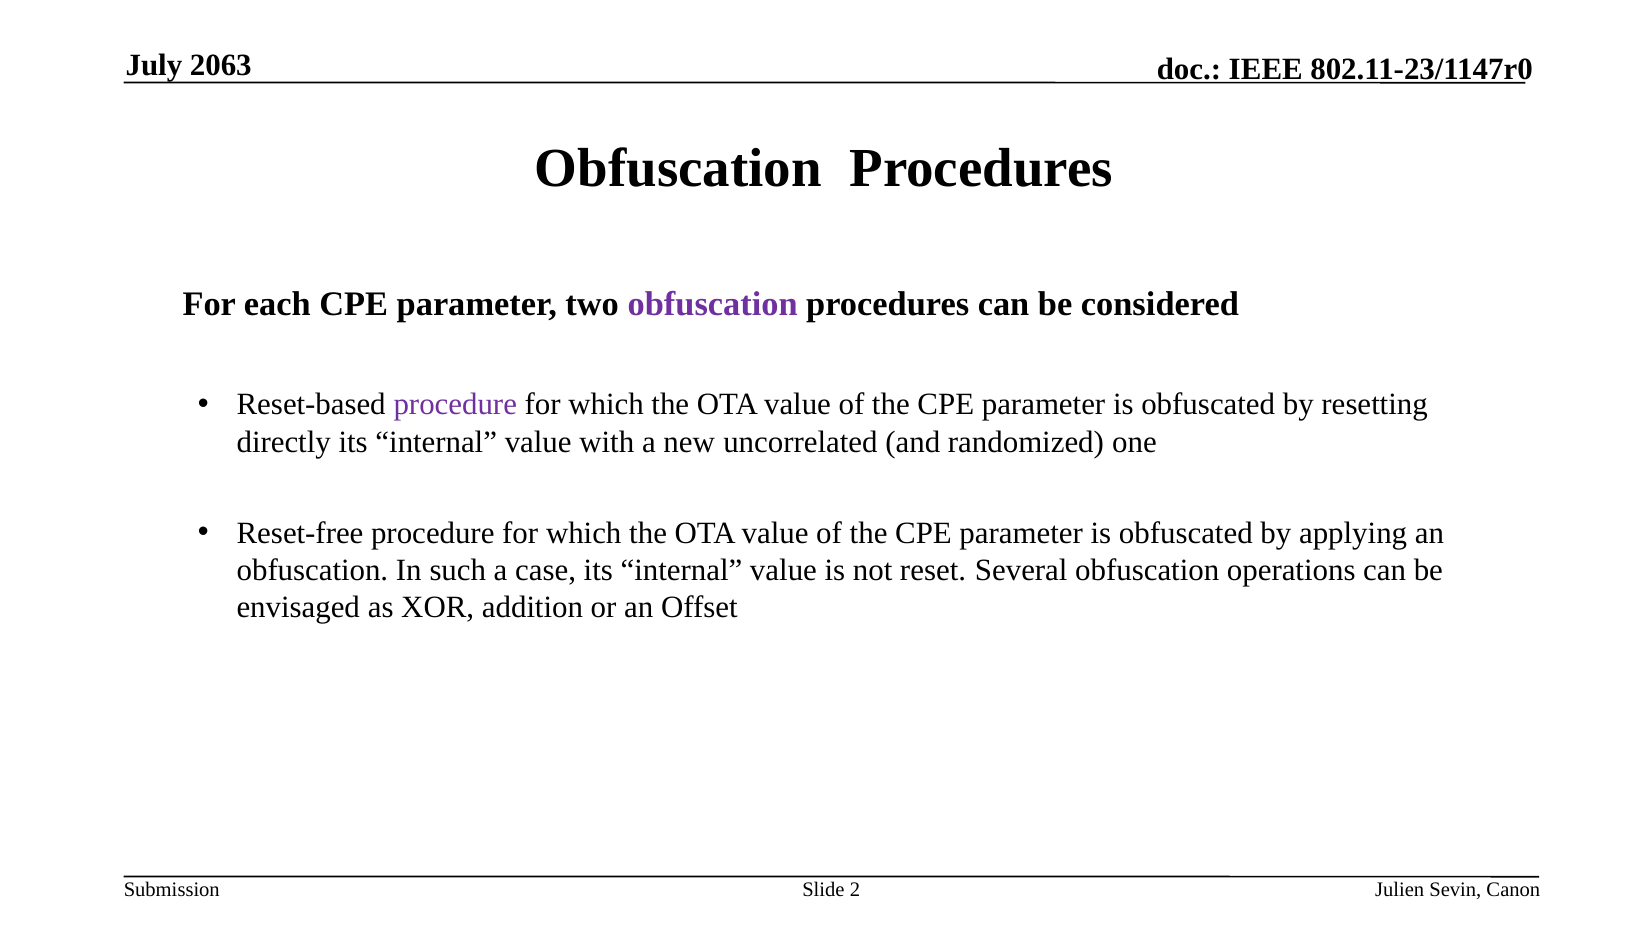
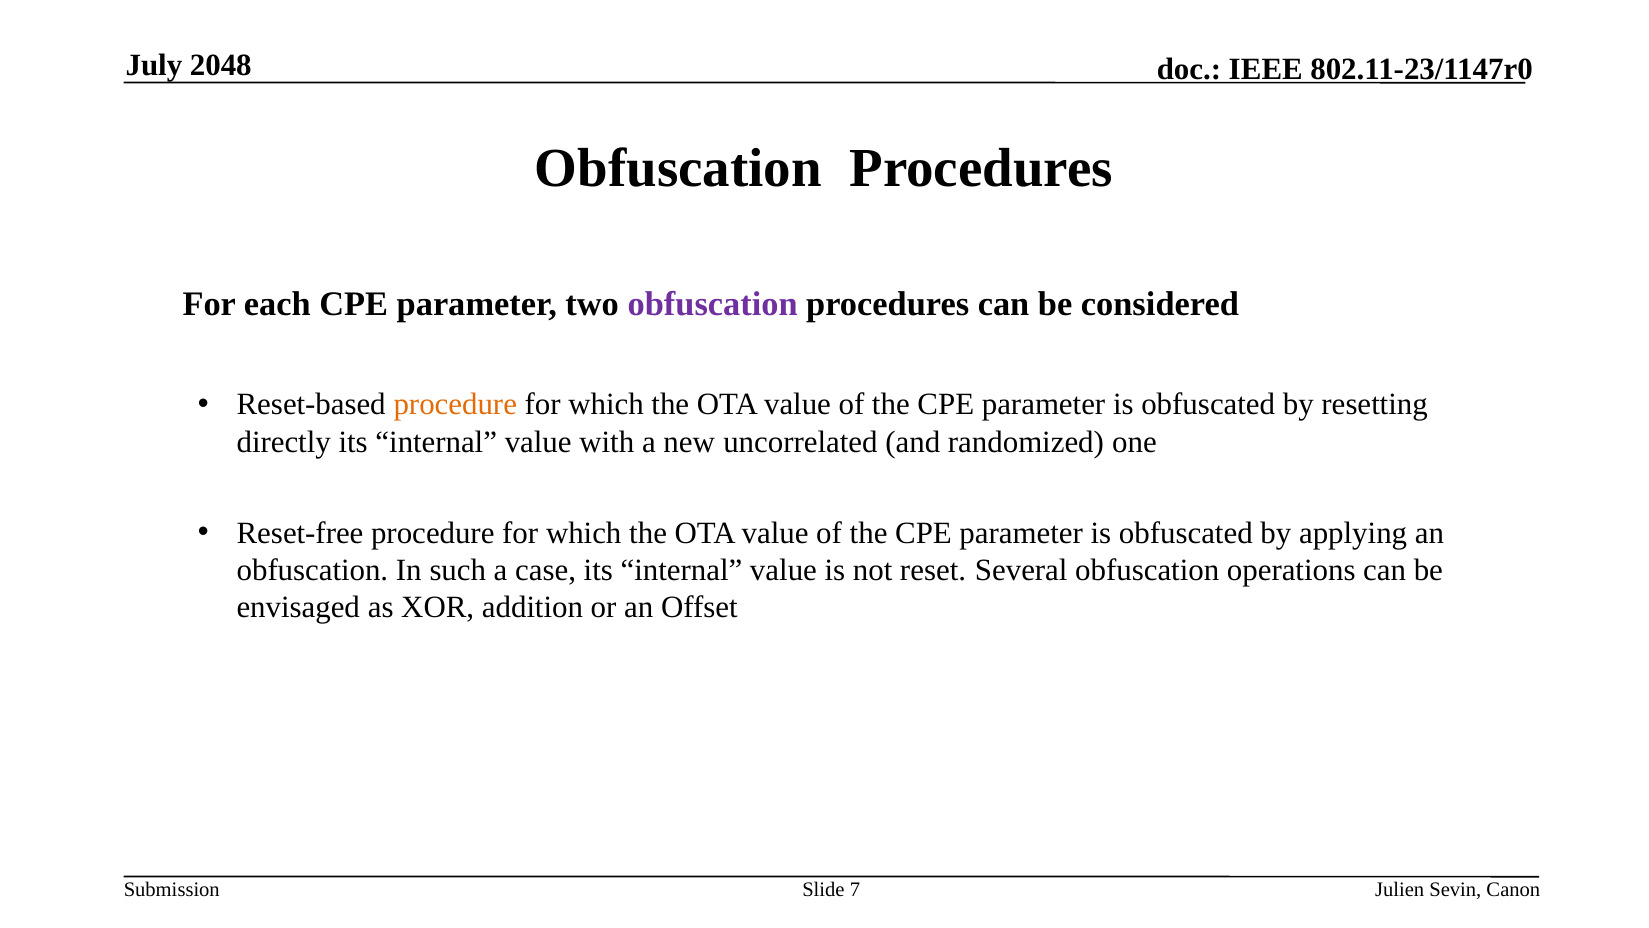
2063: 2063 -> 2048 (221, 66)
procedure colour: purple -> orange (455, 404)
2: 2 -> 7 (855, 890)
